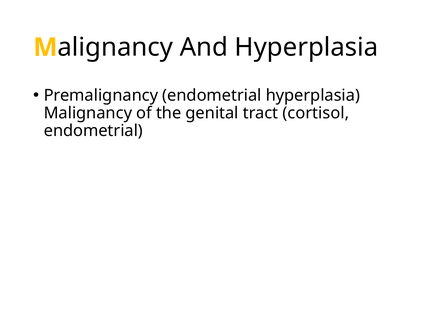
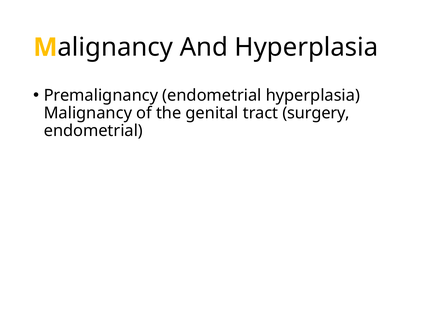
cortisol: cortisol -> surgery (316, 113)
